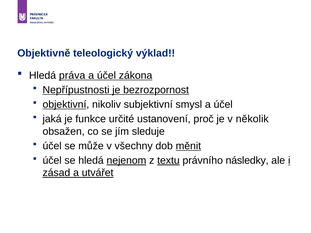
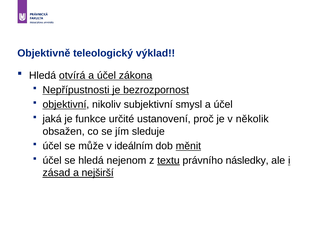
práva: práva -> otvírá (72, 76)
všechny: všechny -> ideálním (134, 146)
nejenom underline: present -> none (126, 161)
utvářet: utvářet -> nejširší (98, 173)
